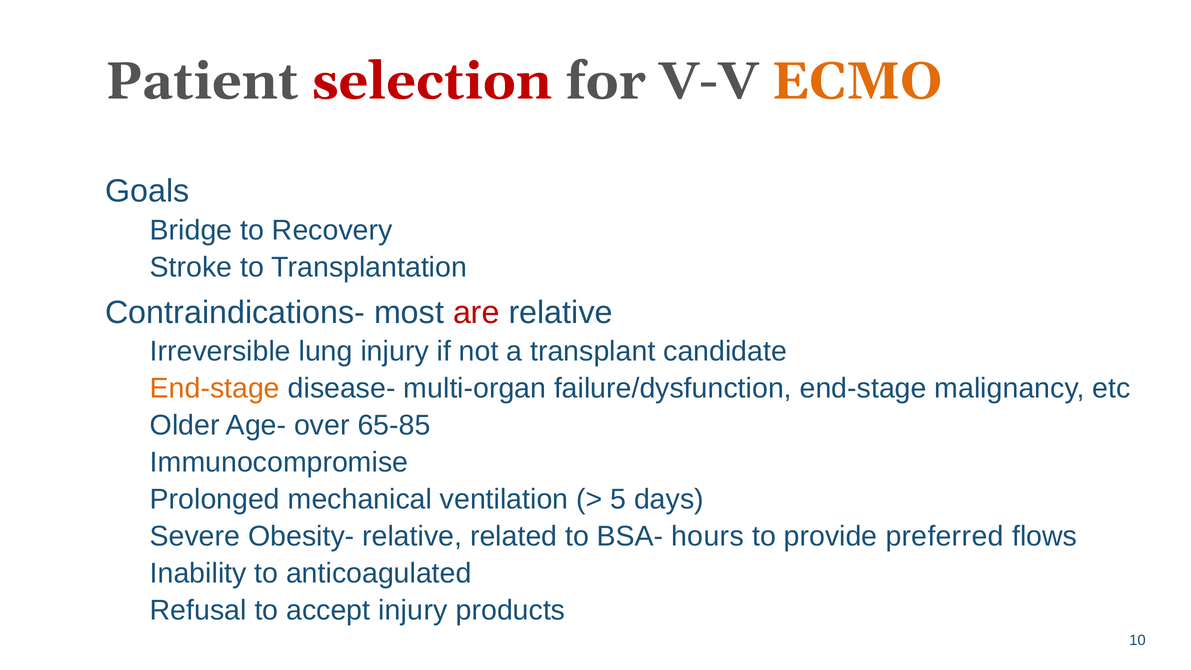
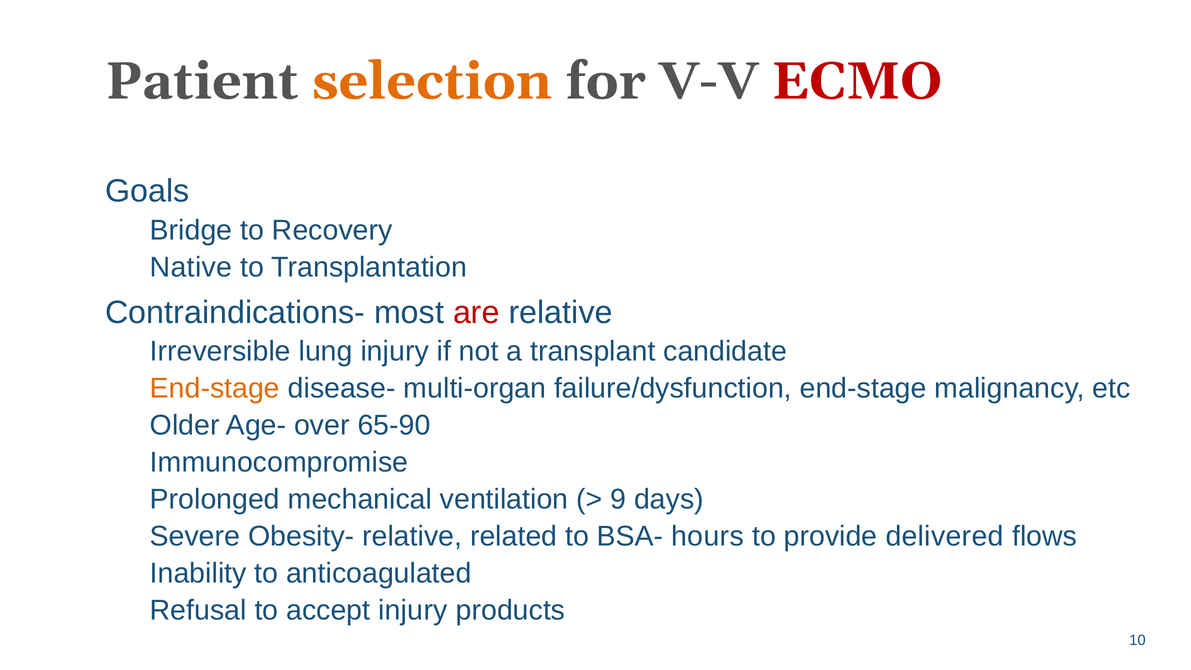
selection colour: red -> orange (432, 81)
ECMO colour: orange -> red (857, 81)
Stroke: Stroke -> Native (191, 267)
65-85: 65-85 -> 65-90 (394, 425)
5: 5 -> 9 (618, 499)
preferred: preferred -> delivered (945, 536)
